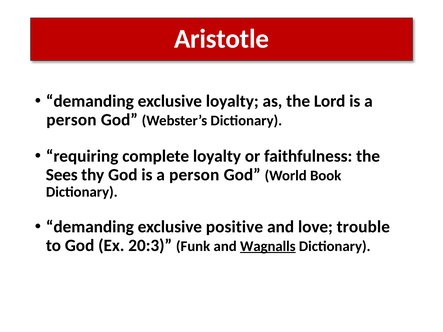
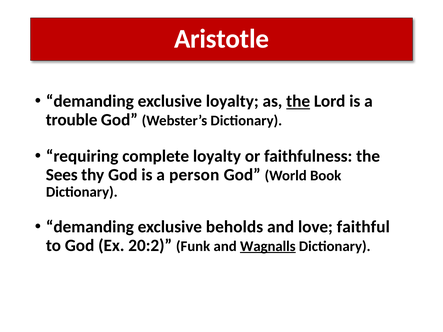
the underline: none -> present (298, 101)
person: person -> trouble (72, 120)
positive: positive -> beholds (235, 227)
trouble: trouble -> faithful (363, 227)
20:3: 20:3 -> 20:2 (150, 246)
